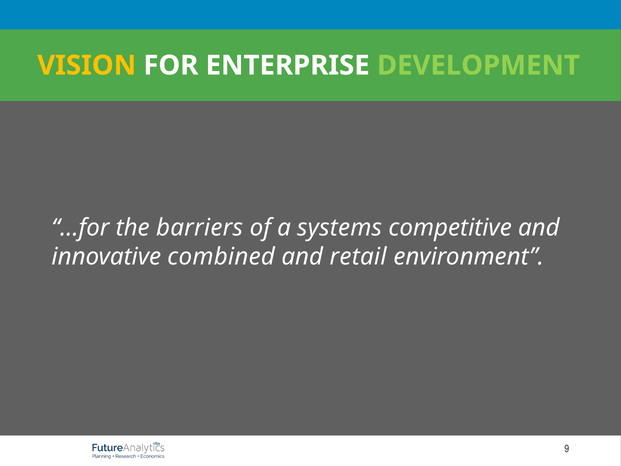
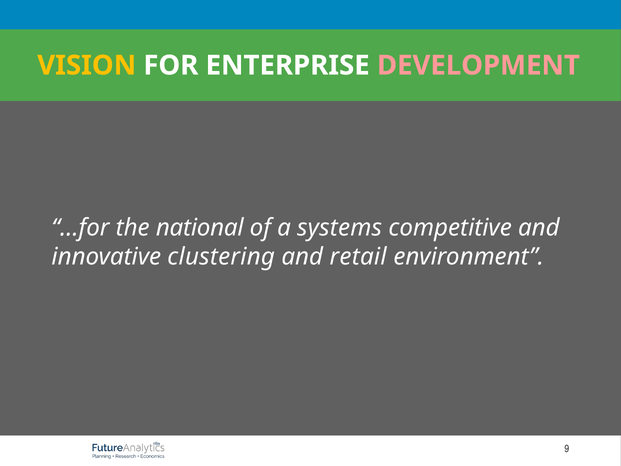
DEVELOPMENT colour: light green -> pink (478, 65)
barriers: barriers -> national (200, 228)
combined: combined -> clustering (221, 257)
